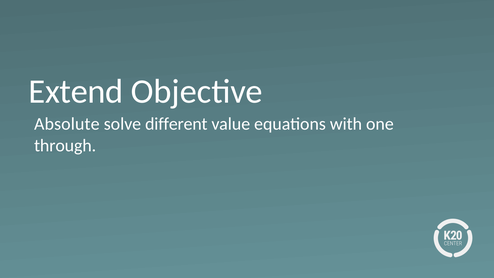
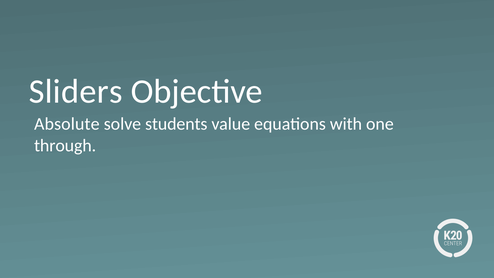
Extend: Extend -> Sliders (76, 91)
different: different -> students (176, 124)
